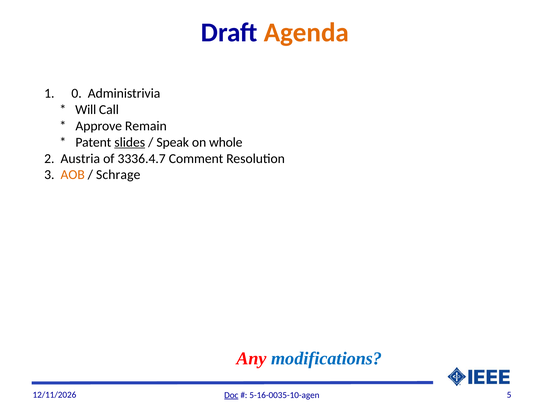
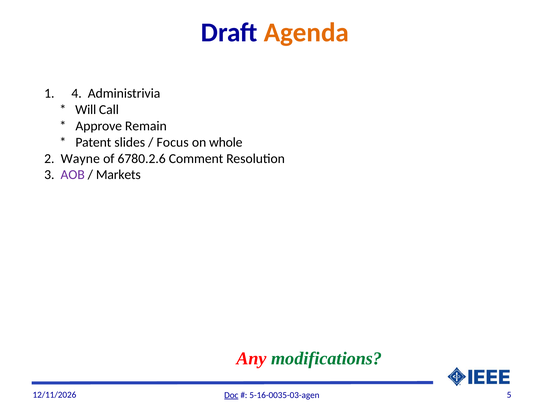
0: 0 -> 4 (77, 93)
slides underline: present -> none (130, 142)
Speak: Speak -> Focus (173, 142)
Austria: Austria -> Wayne (80, 159)
3336.4.7: 3336.4.7 -> 6780.2.6 (142, 159)
AOB colour: orange -> purple (73, 175)
Schrage: Schrage -> Markets (118, 175)
modifications colour: blue -> green (327, 358)
5-16-0035-10-agen: 5-16-0035-10-agen -> 5-16-0035-03-agen (284, 395)
